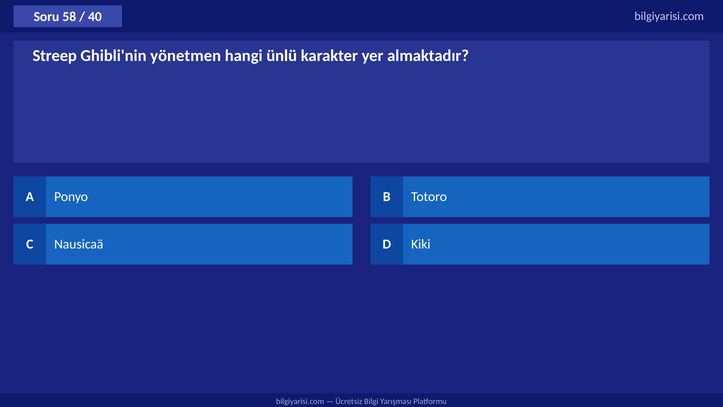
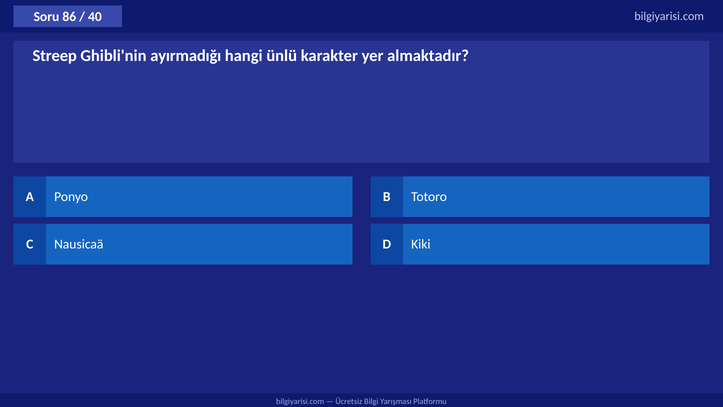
58: 58 -> 86 (69, 17)
yönetmen: yönetmen -> ayırmadığı (186, 56)
